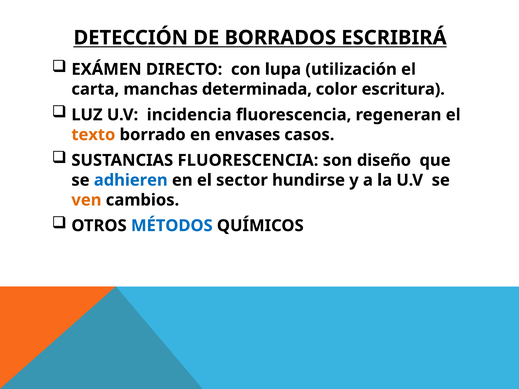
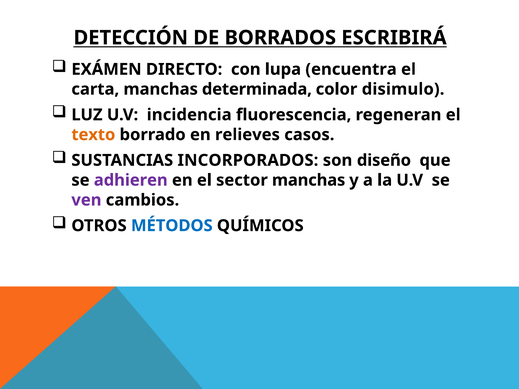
utilización: utilización -> encuentra (351, 69)
escritura: escritura -> disimulo (403, 89)
envases: envases -> relieves (247, 135)
SUSTANCIAS FLUORESCENCIA: FLUORESCENCIA -> INCORPORADOS (248, 160)
adhieren colour: blue -> purple (131, 180)
sector hundirse: hundirse -> manchas (309, 180)
ven colour: orange -> purple (86, 200)
